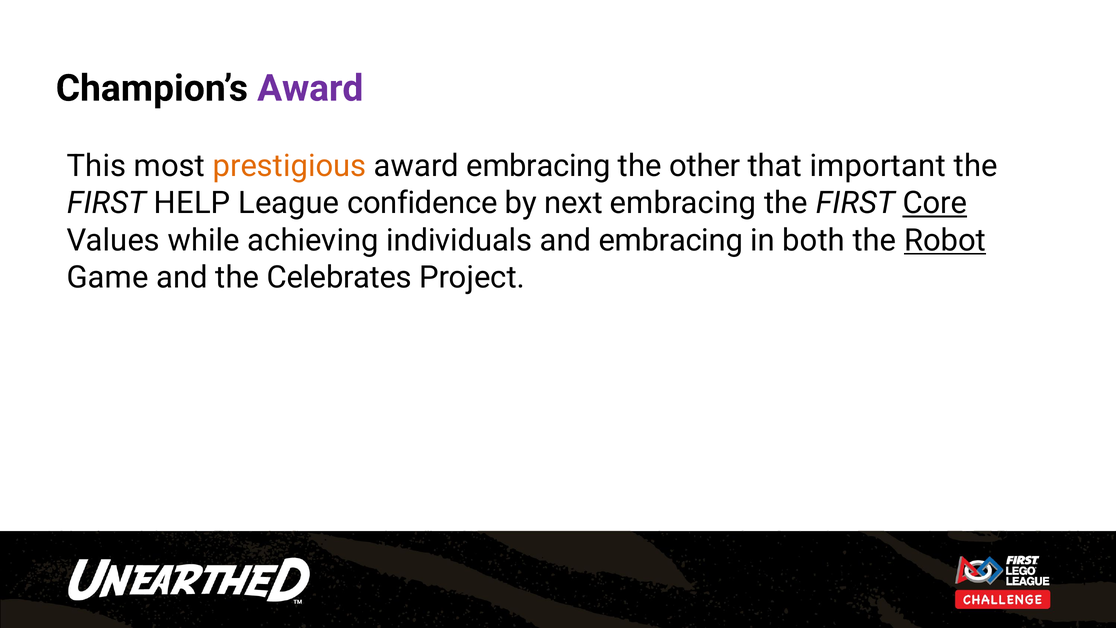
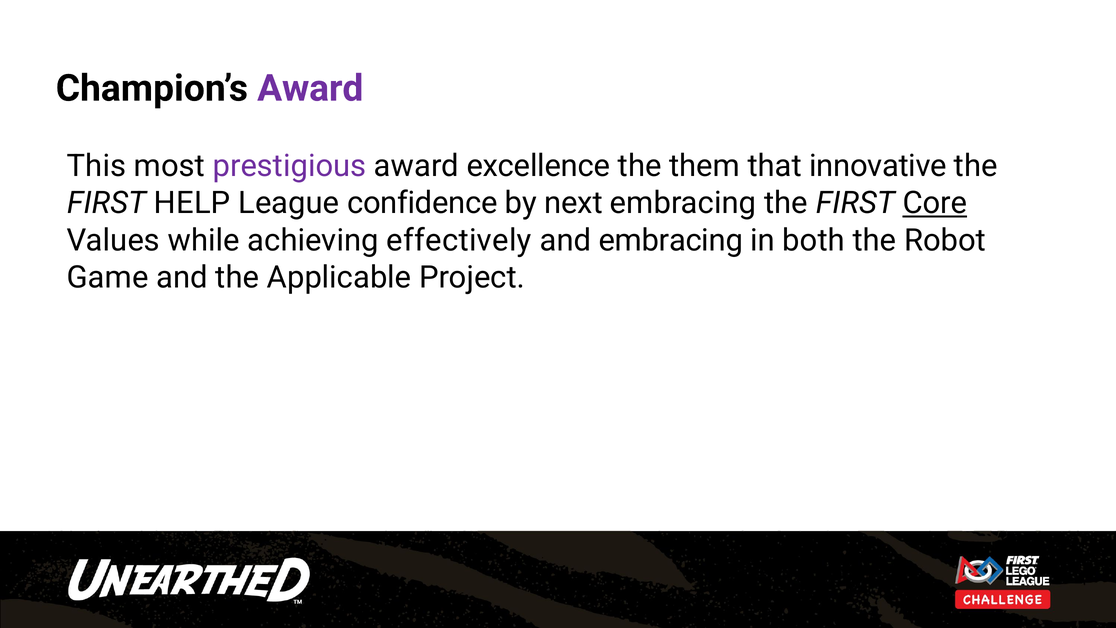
prestigious colour: orange -> purple (289, 166)
award embracing: embracing -> excellence (538, 166)
other: other -> them (705, 166)
important: important -> innovative (878, 166)
individuals: individuals -> effectively (459, 240)
Robot underline: present -> none (945, 240)
Celebrates: Celebrates -> Applicable (339, 278)
